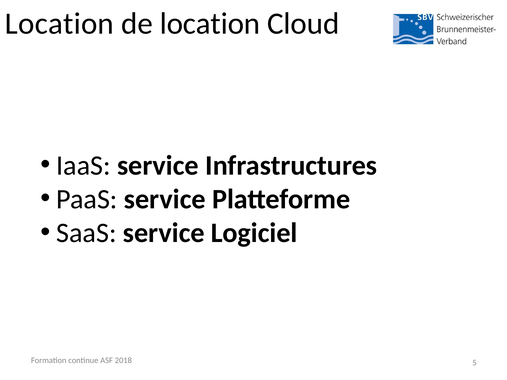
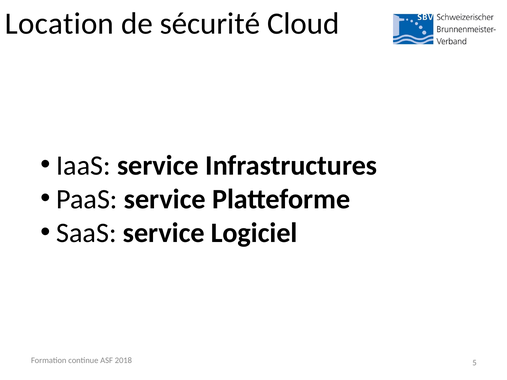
de location: location -> sécurité (210, 24)
